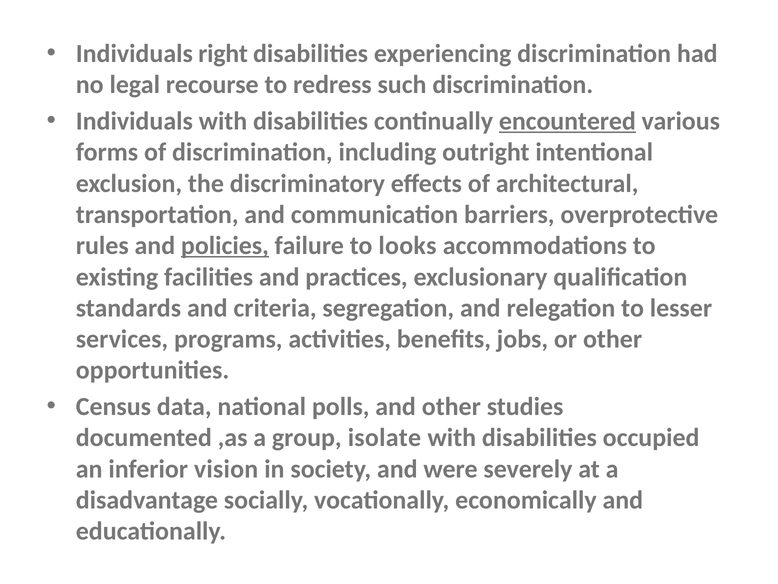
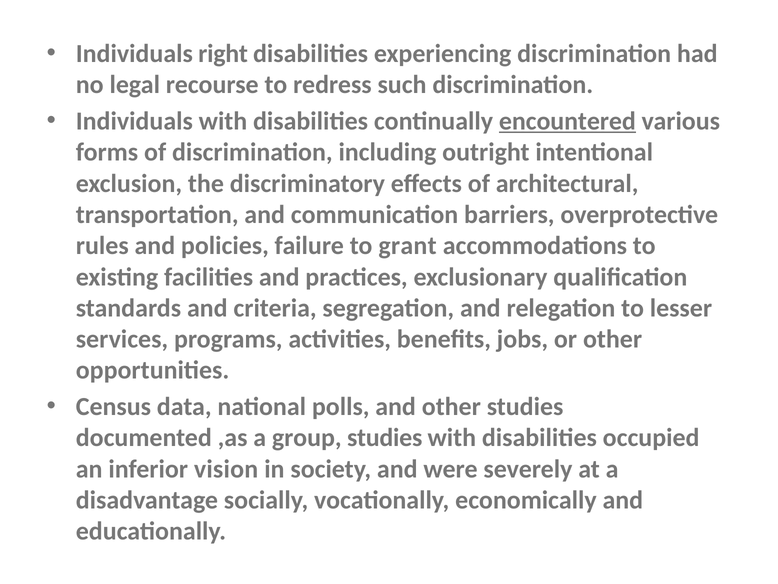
policies underline: present -> none (225, 246)
looks: looks -> grant (408, 246)
group isolate: isolate -> studies (385, 437)
